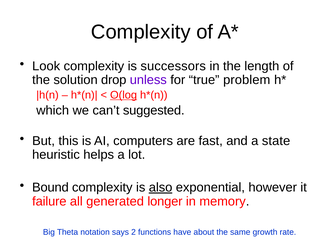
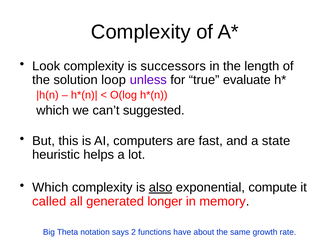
drop: drop -> loop (114, 80)
problem: problem -> evaluate (247, 80)
O(log underline: present -> none (124, 95)
Bound: Bound -> Which (50, 188)
however: however -> compute (273, 188)
failure: failure -> called (49, 202)
